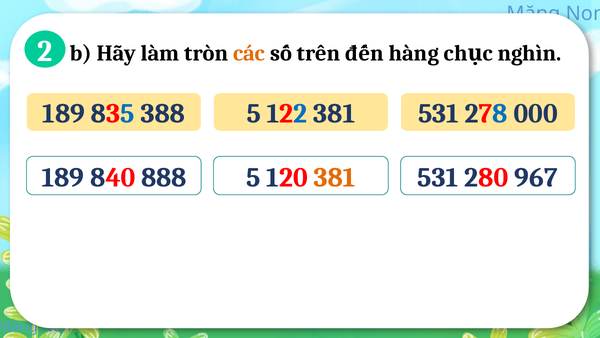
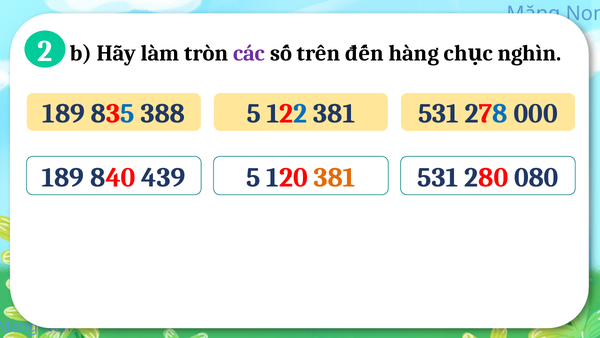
các colour: orange -> purple (249, 53)
888: 888 -> 439 (164, 177)
967: 967 -> 080 (536, 177)
